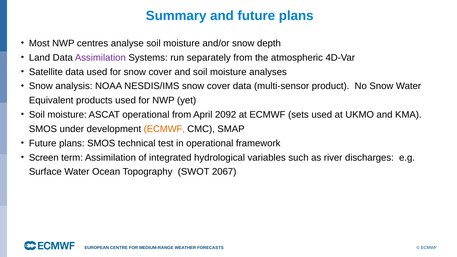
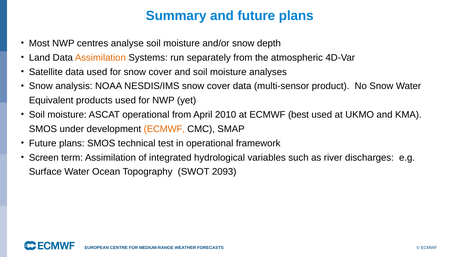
Assimilation colour: purple -> orange (100, 58)
2092: 2092 -> 2010 (226, 115)
sets: sets -> best (298, 115)
2067: 2067 -> 2093 (224, 172)
